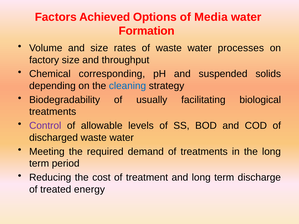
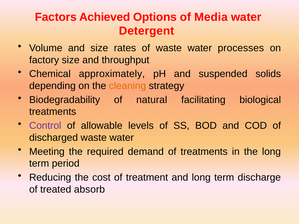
Formation: Formation -> Detergent (147, 31)
corresponding: corresponding -> approximately (112, 74)
cleaning colour: blue -> orange (127, 86)
usually: usually -> natural (152, 100)
energy: energy -> absorb (89, 190)
